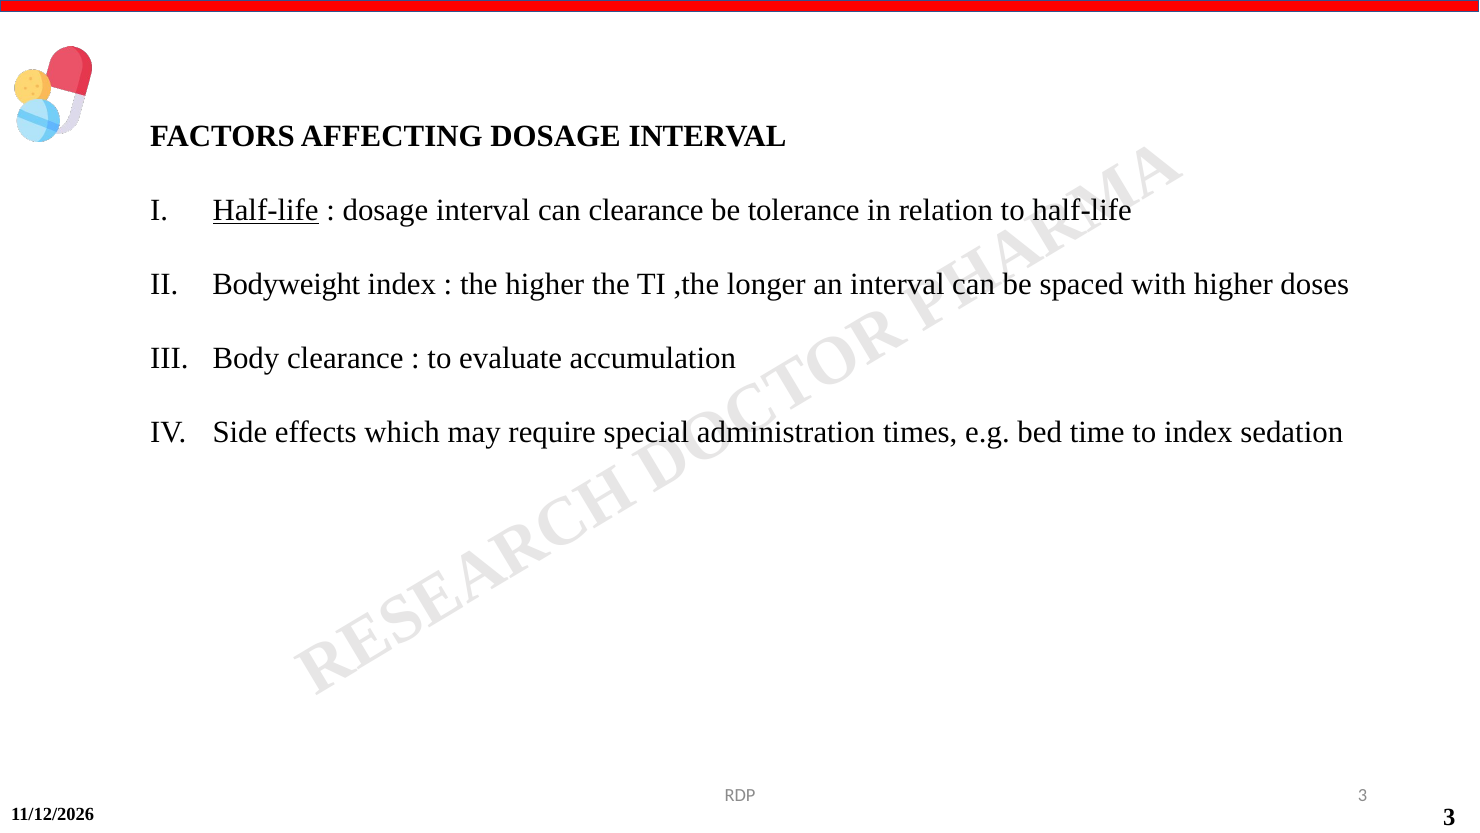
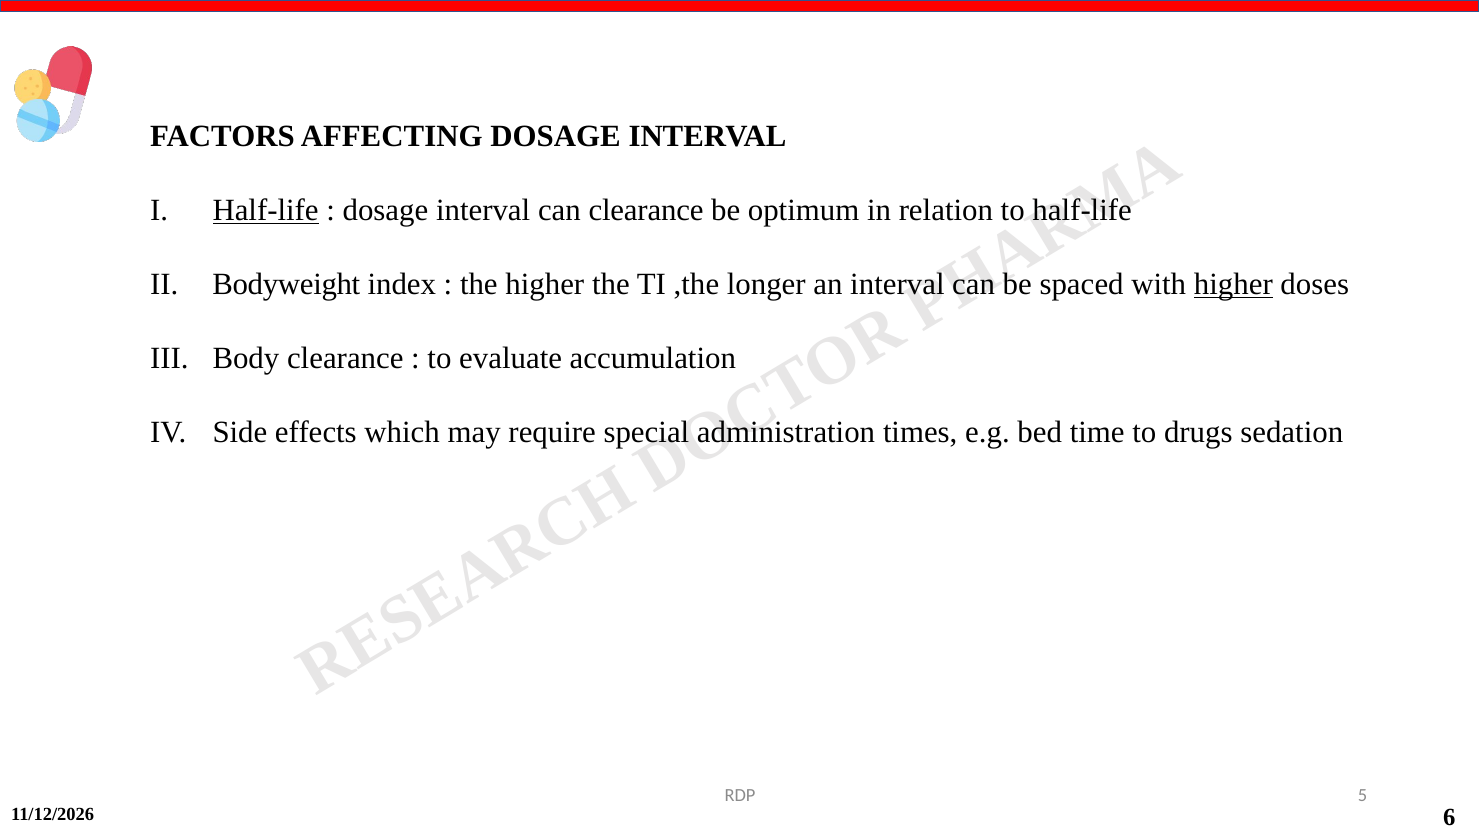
tolerance: tolerance -> optimum (804, 210)
higher underline: none -> present (1233, 284)
to index: index -> drugs (1198, 432)
RDP 3: 3 -> 5 (1363, 795)
3: 3 -> 6 (1449, 817)
